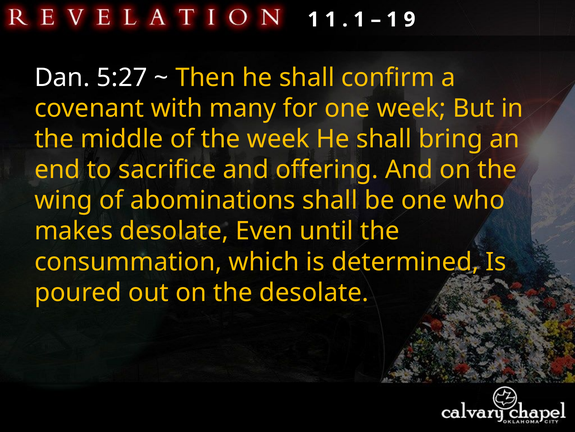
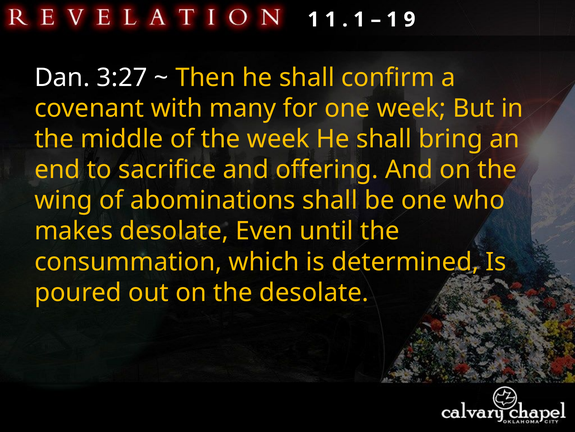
5:27: 5:27 -> 3:27 (122, 77)
